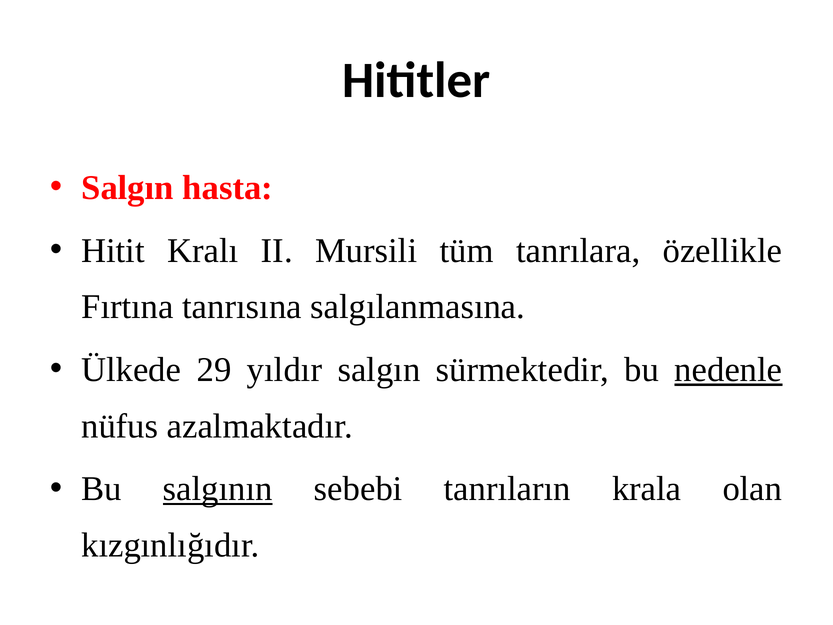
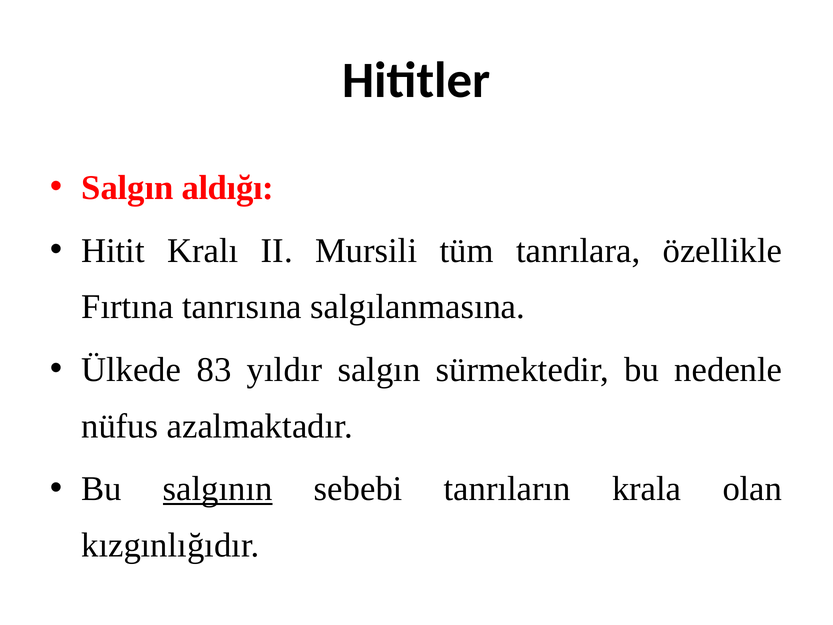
hasta: hasta -> aldığı (228, 188)
29: 29 -> 83 (214, 370)
nedenle underline: present -> none (728, 370)
